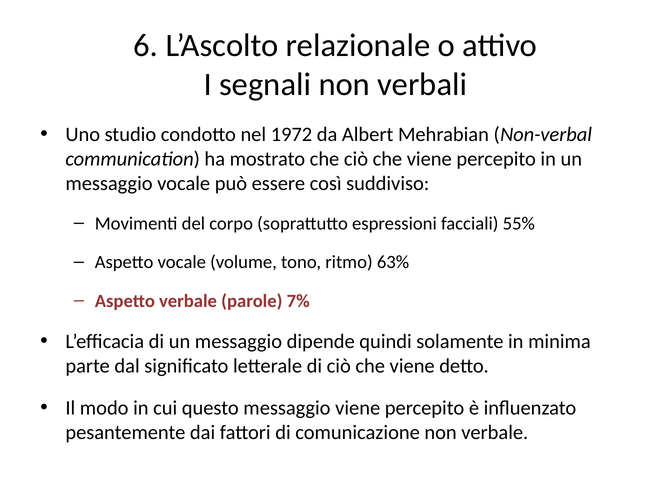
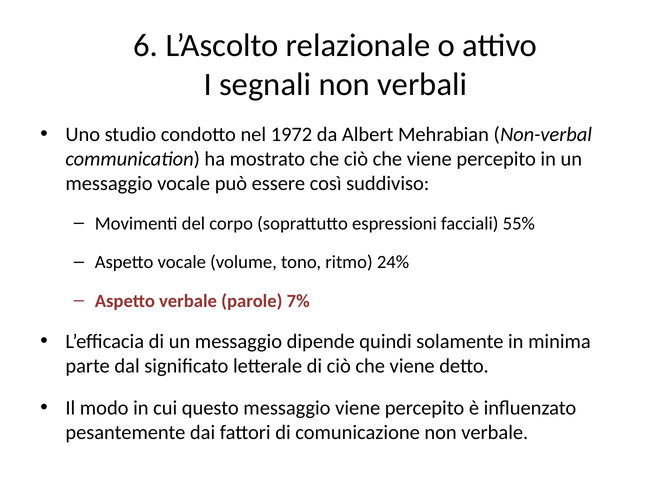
63%: 63% -> 24% (393, 262)
